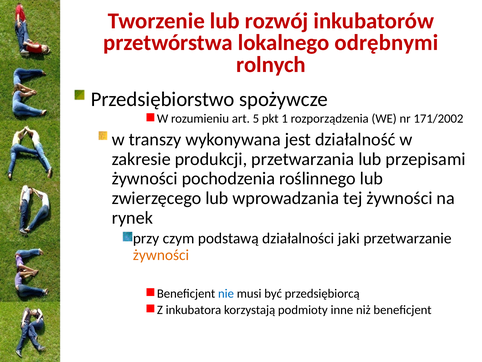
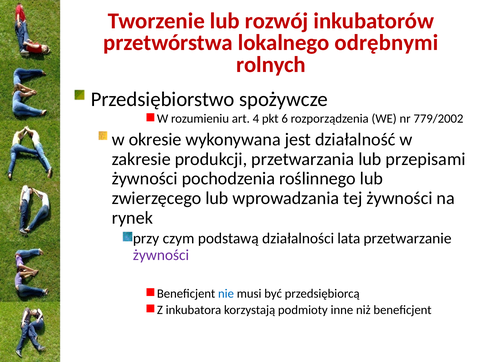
5: 5 -> 4 (256, 119)
1: 1 -> 6 (285, 119)
171/2002: 171/2002 -> 779/2002 (438, 119)
transzy: transzy -> okresie (155, 139)
jaki: jaki -> lata (349, 238)
żywności colour: orange -> purple (161, 255)
